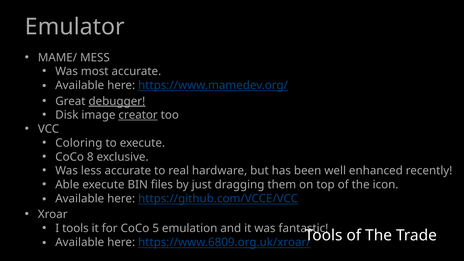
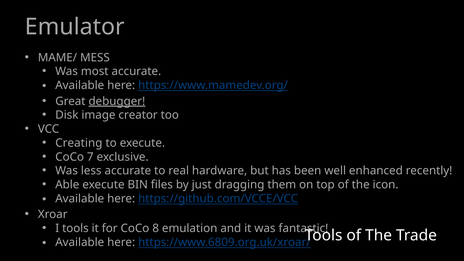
creator underline: present -> none (138, 115)
Coloring: Coloring -> Creating (79, 143)
8: 8 -> 7 (90, 157)
5: 5 -> 8 (156, 228)
